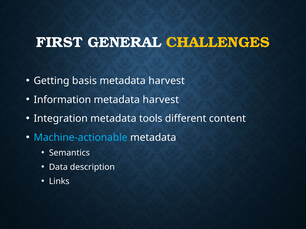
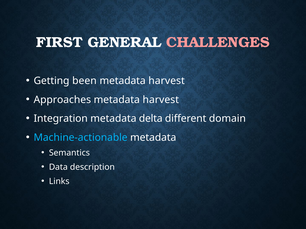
CHALLENGES colour: yellow -> pink (218, 42)
basis: basis -> been (84, 81)
Information: Information -> Approaches (62, 100)
tools: tools -> delta (151, 119)
content: content -> domain (227, 119)
